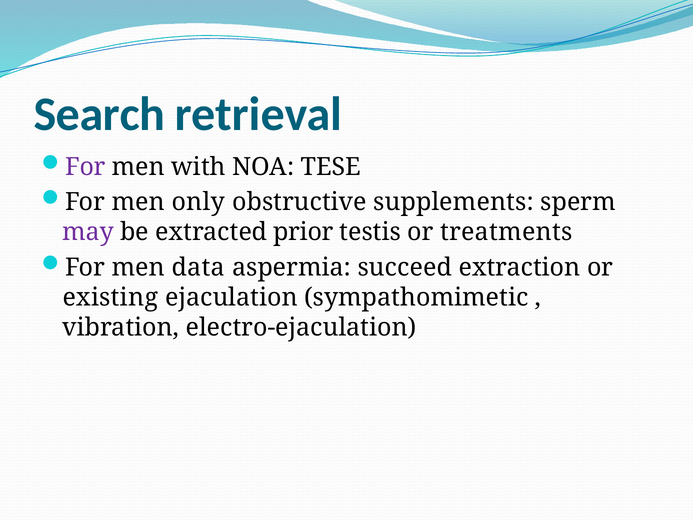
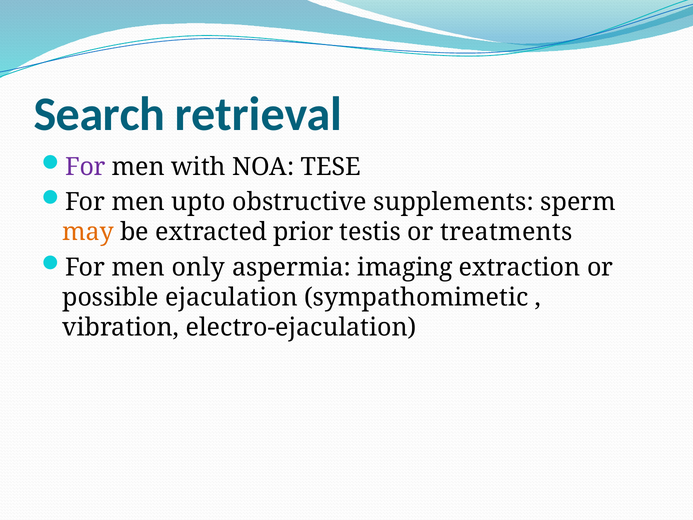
only: only -> upto (199, 202)
may colour: purple -> orange (88, 232)
data: data -> only (198, 267)
succeed: succeed -> imaging (405, 267)
existing: existing -> possible (111, 297)
